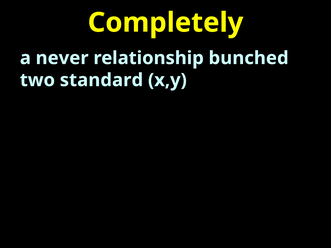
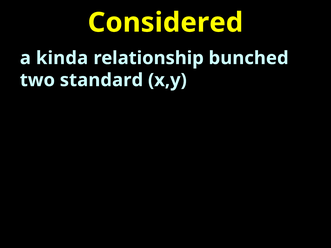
Completely: Completely -> Considered (165, 23)
never: never -> kinda (62, 58)
